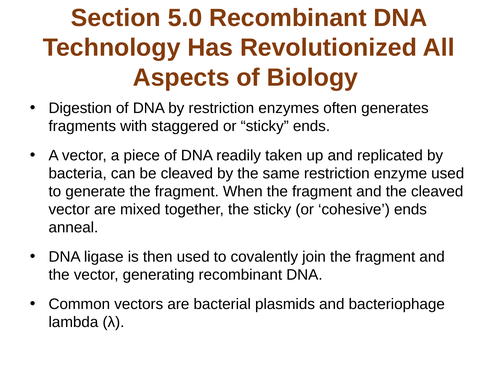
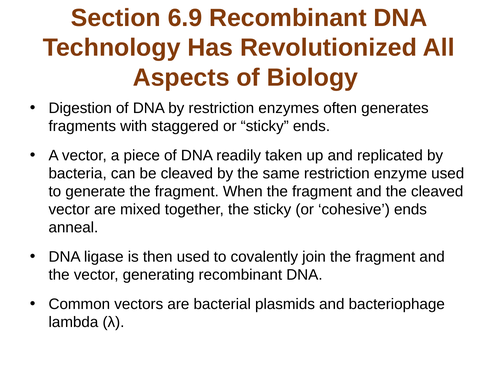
5.0: 5.0 -> 6.9 (185, 18)
